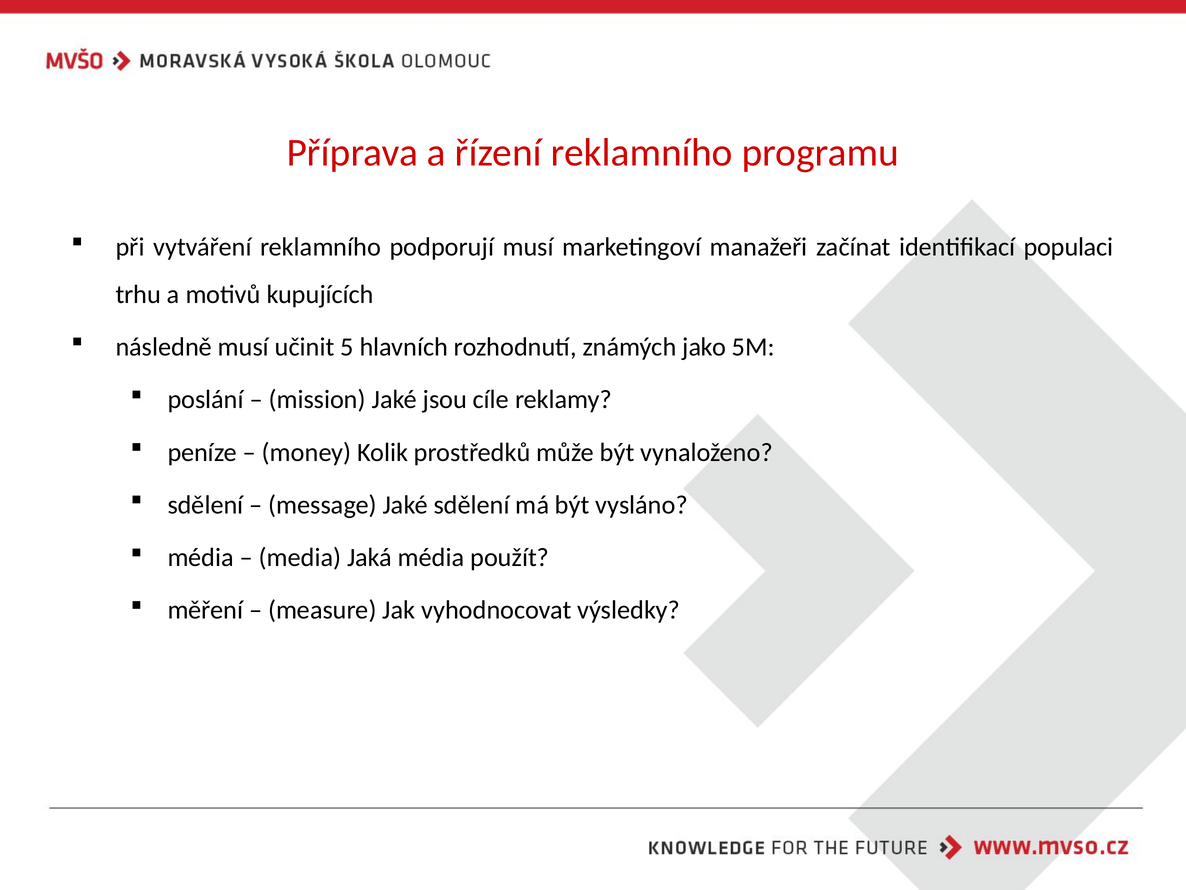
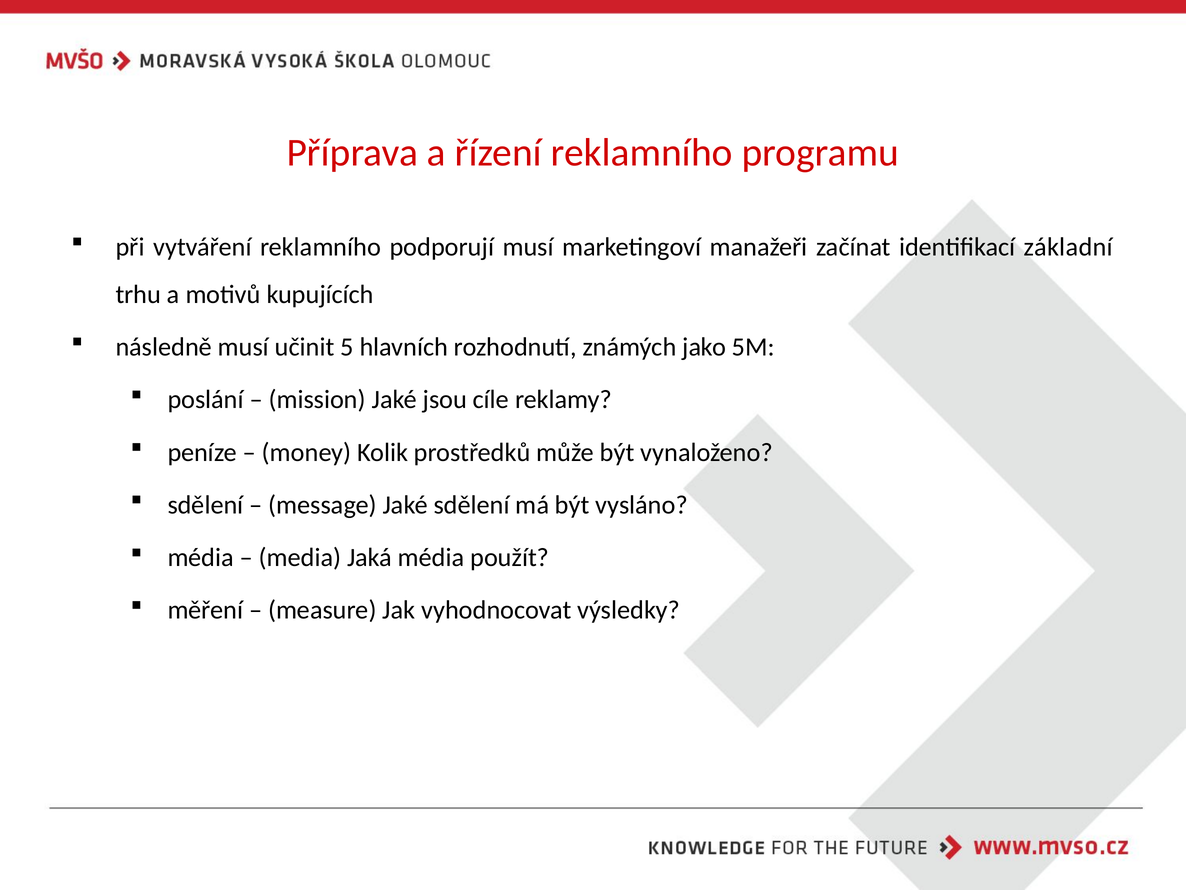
populaci: populaci -> základní (1068, 247)
